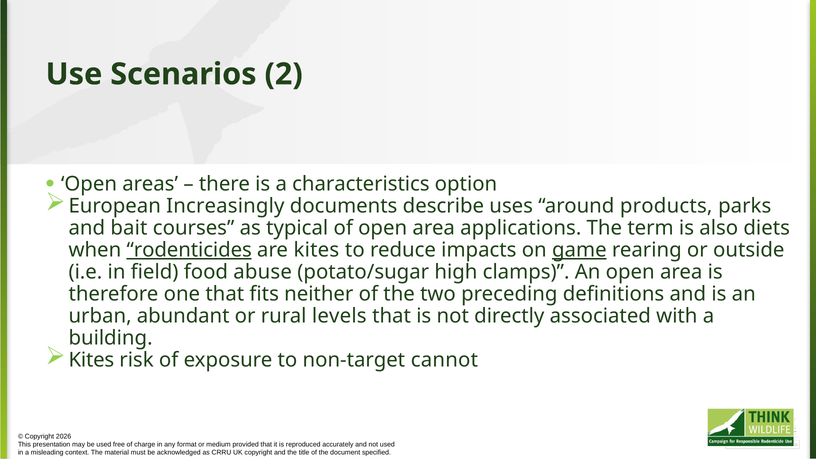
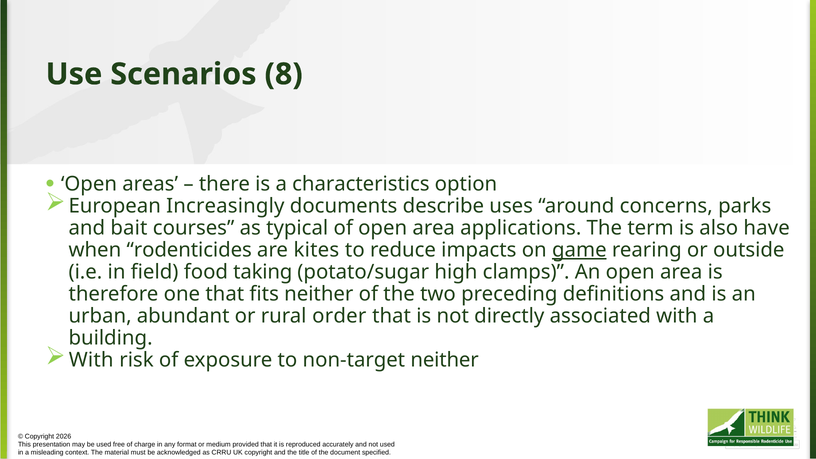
2: 2 -> 8 (284, 74)
products: products -> concerns (666, 206)
diets: diets -> have (767, 228)
rodenticides underline: present -> none (189, 250)
abuse: abuse -> taking (263, 272)
levels: levels -> order (339, 316)
Kites: Kites -> With (91, 360)
non-target cannot: cannot -> neither (445, 360)
